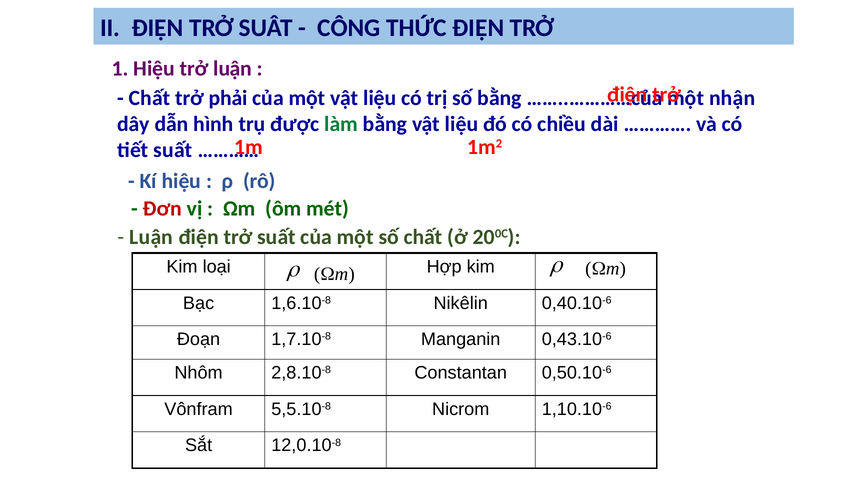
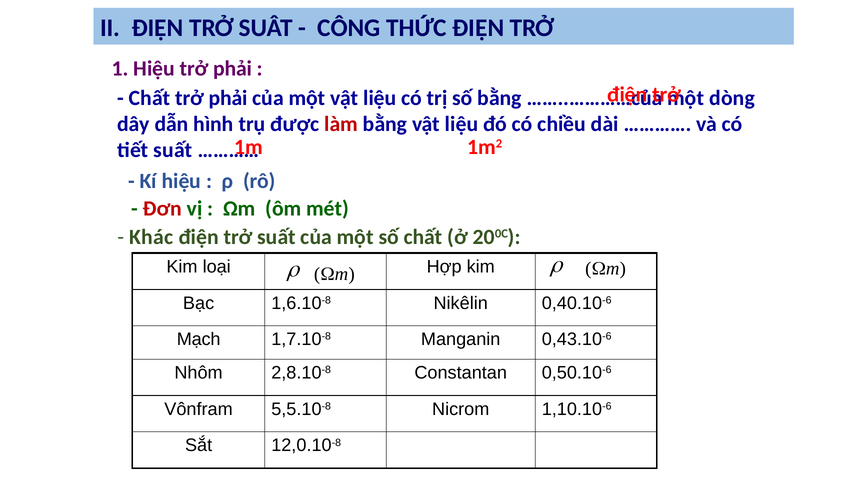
luận: luận -> phải (233, 69)
nhận: nhận -> dòng (732, 98)
làm colour: green -> red (341, 124)
Luận: Luận -> Khác (151, 237)
Đoạn: Đoạn -> Mạch (199, 339)
